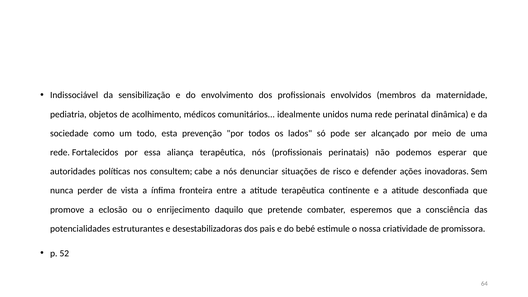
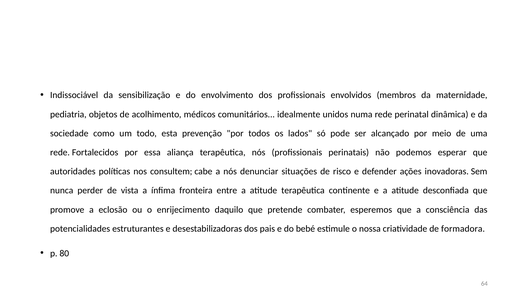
promissora: promissora -> formadora (463, 229)
52: 52 -> 80 (64, 253)
